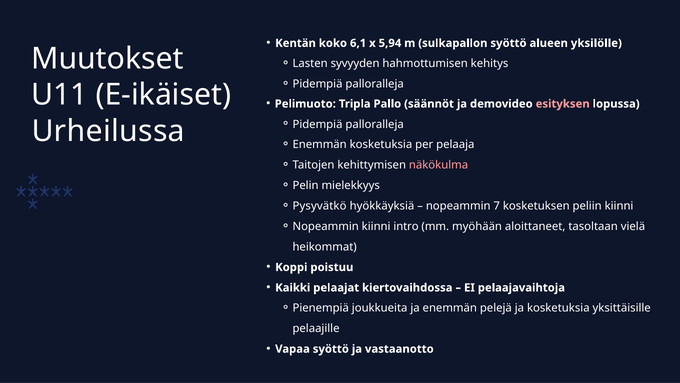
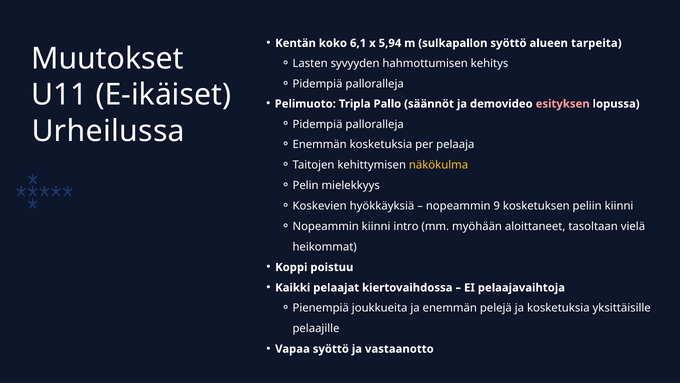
yksilölle: yksilölle -> tarpeita (596, 43)
näkökulma colour: pink -> yellow (439, 165)
Pysyvätkö: Pysyvätkö -> Koskevien (320, 206)
7: 7 -> 9 (497, 206)
